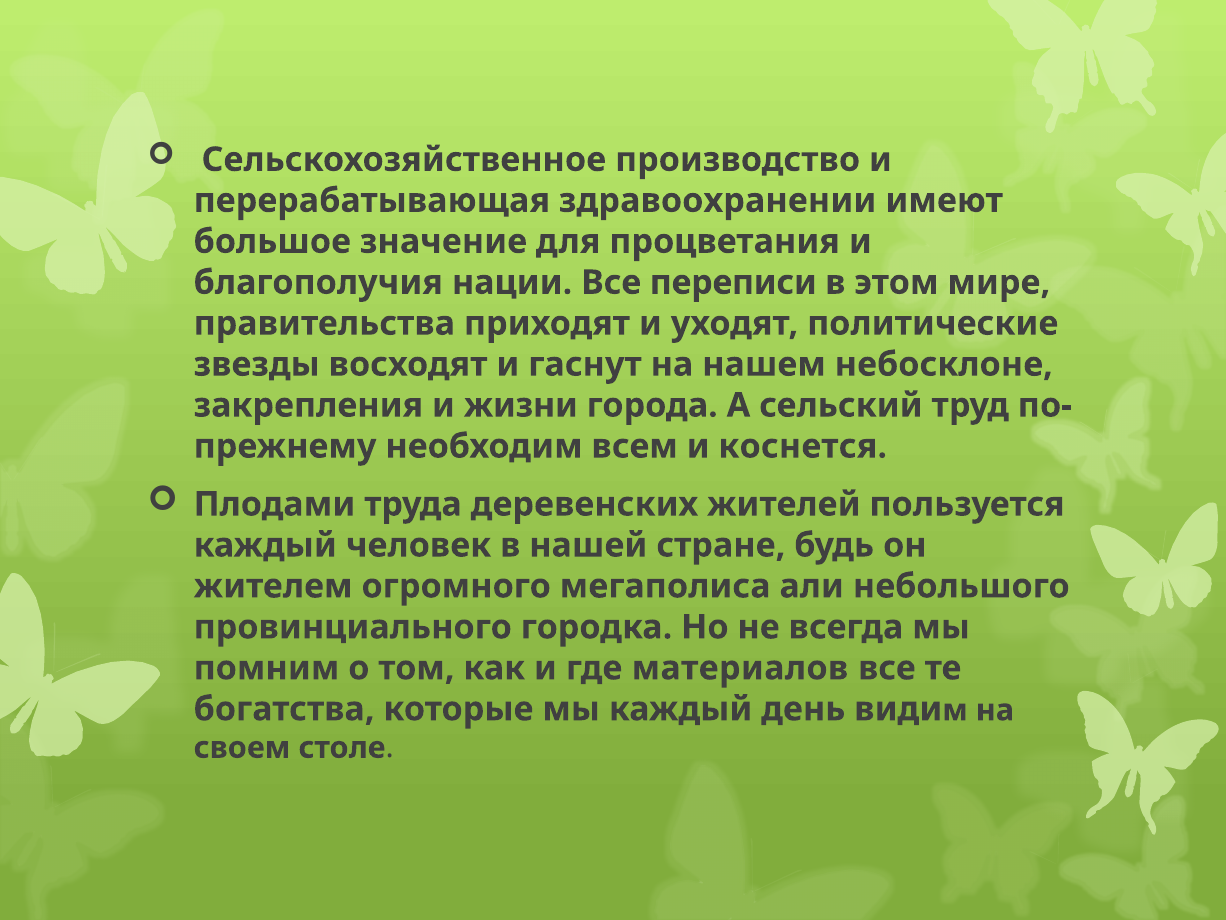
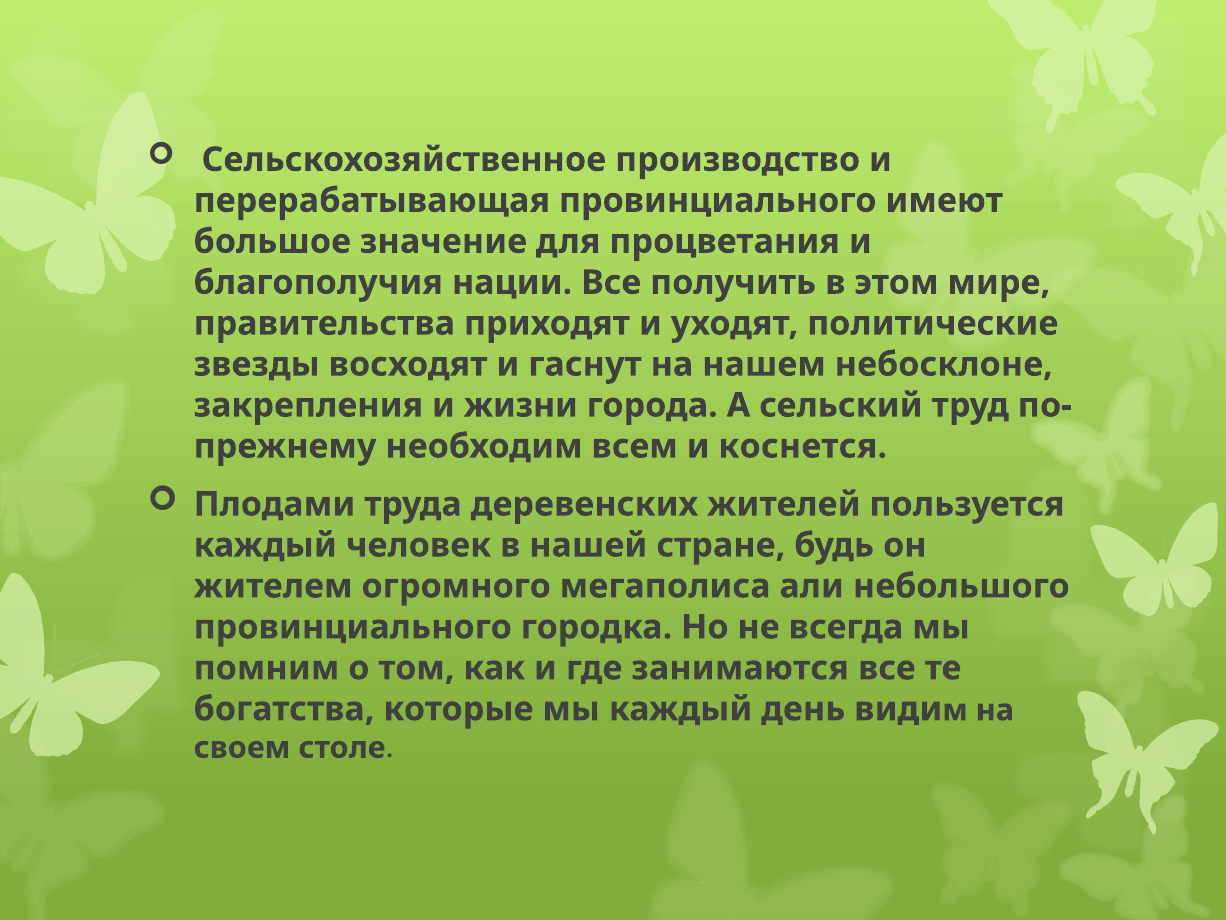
перерабатывающая здравоохранении: здравоохранении -> провинциального (718, 201)
переписи: переписи -> получить (733, 282)
материалов: материалов -> занимаются (740, 668)
